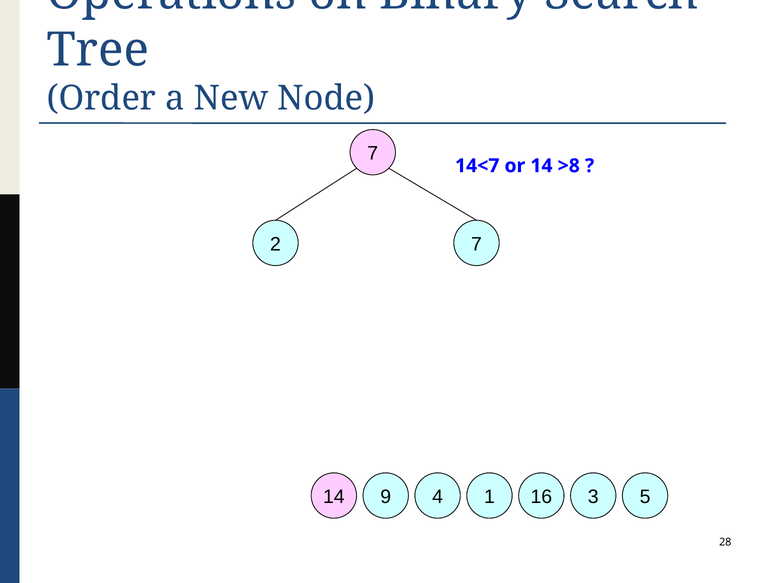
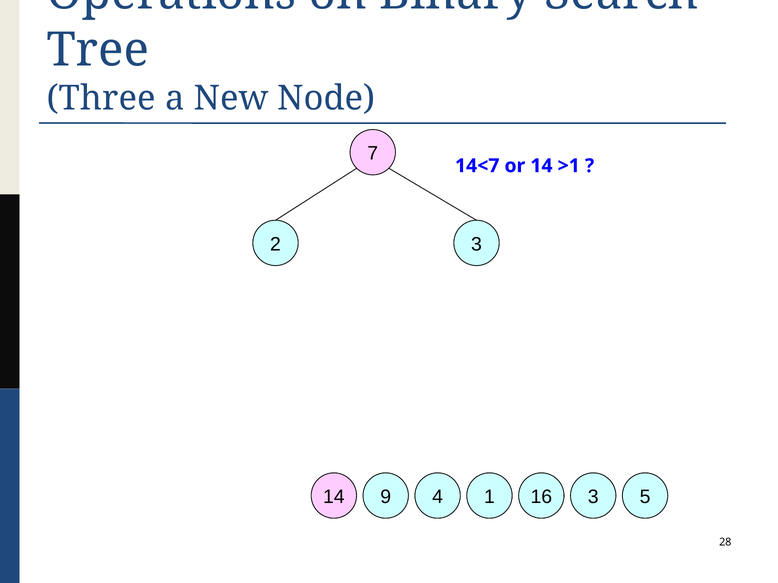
Order: Order -> Three (101, 98)
>8: >8 -> >1 (569, 166)
2 7: 7 -> 3 (476, 244)
